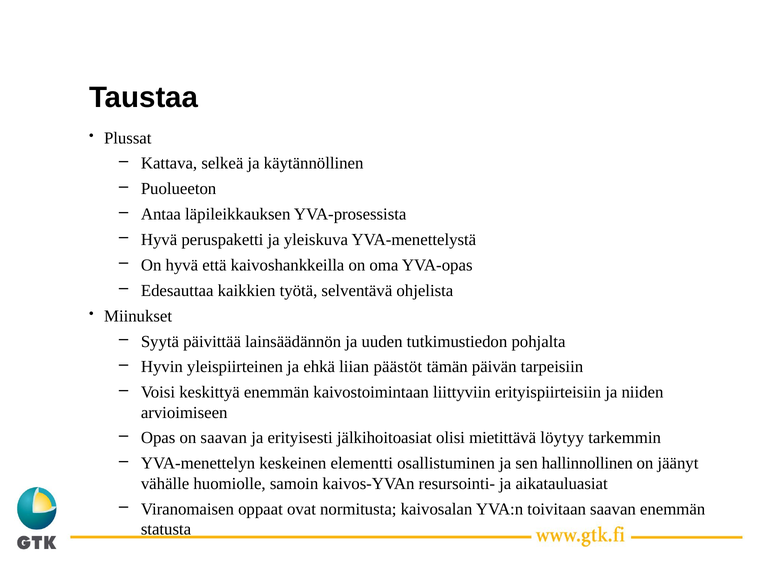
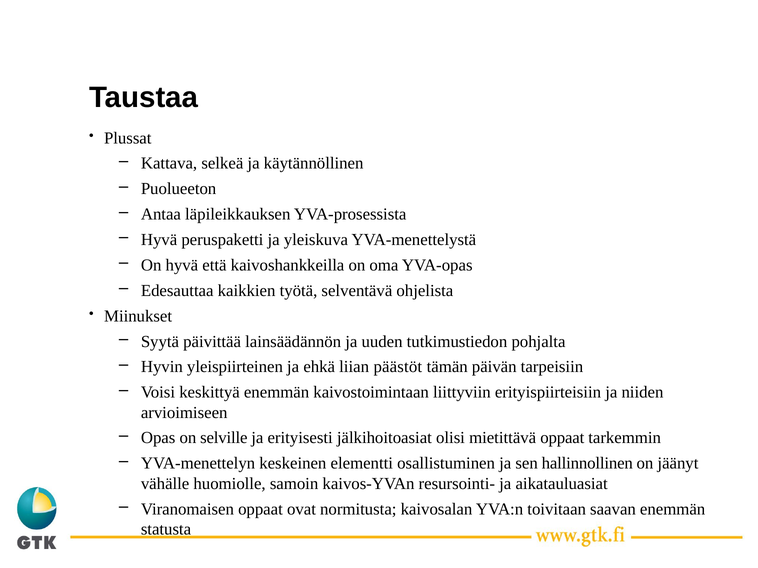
on saavan: saavan -> selville (224, 438)
mietittävä löytyy: löytyy -> oppaat (562, 438)
